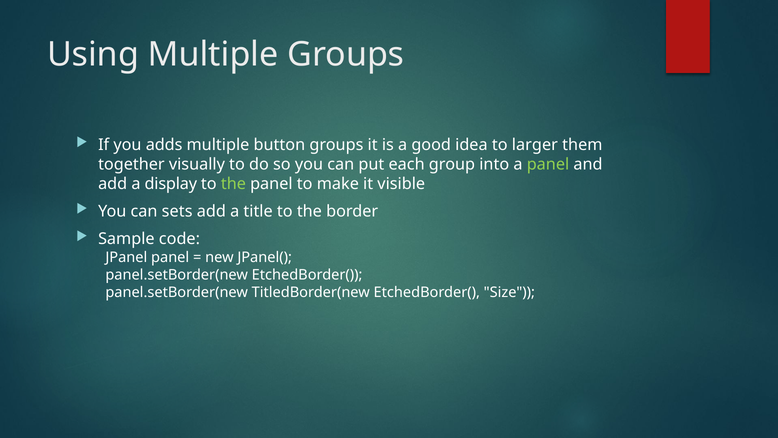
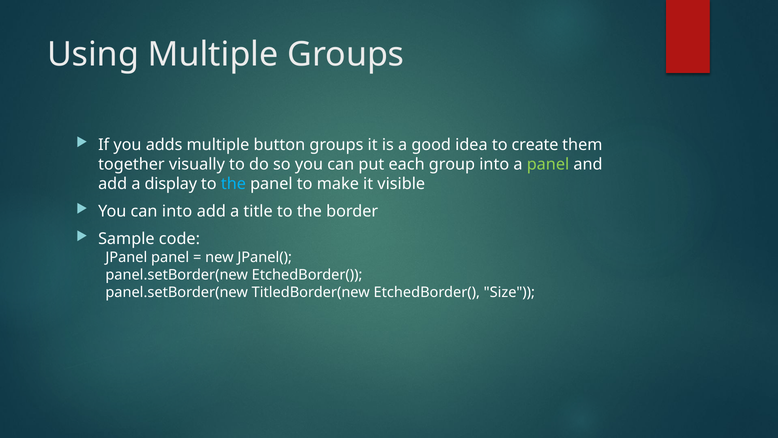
larger: larger -> create (535, 145)
the colour: light green -> light blue (233, 184)
can sets: sets -> into (177, 211)
